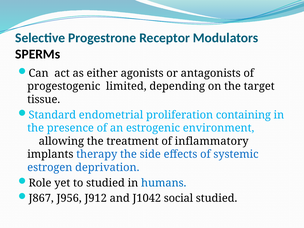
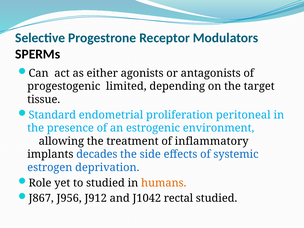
containing: containing -> peritoneal (243, 115)
therapy: therapy -> decades (97, 154)
humans colour: blue -> orange (164, 183)
social: social -> rectal (178, 198)
